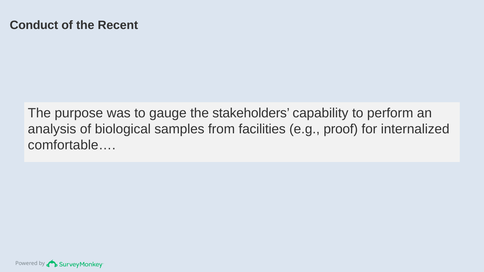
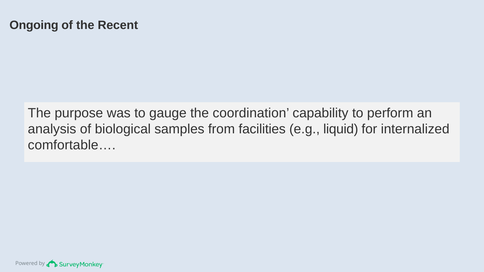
Conduct: Conduct -> Ongoing (34, 25)
stakeholders: stakeholders -> coordination (251, 113)
proof: proof -> liquid (341, 129)
